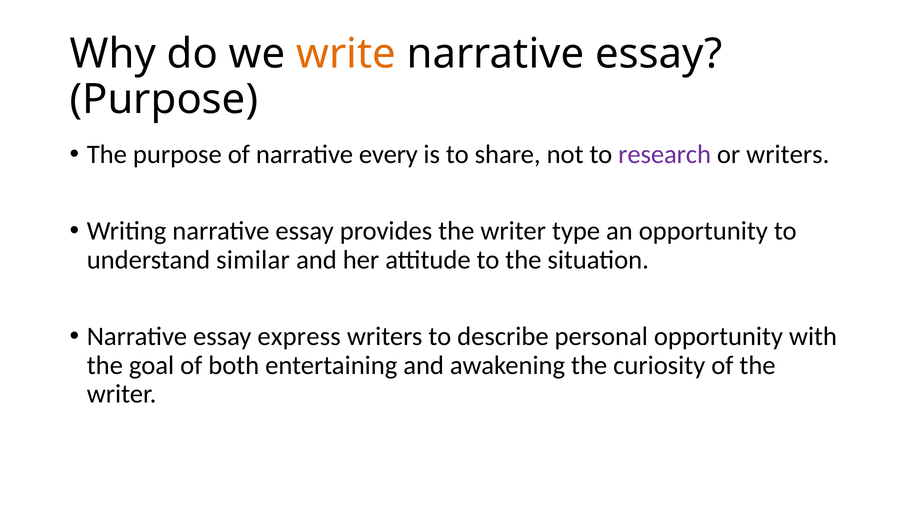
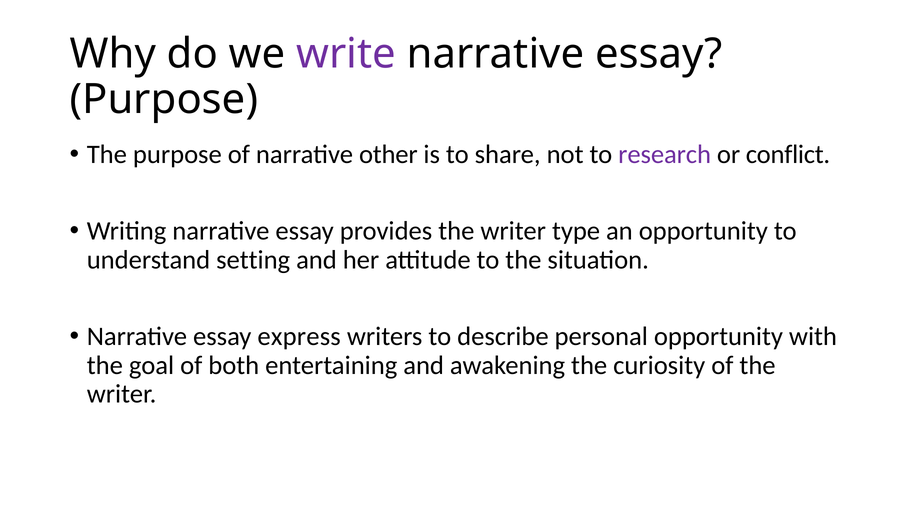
write colour: orange -> purple (346, 54)
every: every -> other (388, 155)
or writers: writers -> conflict (788, 155)
similar: similar -> setting (253, 260)
